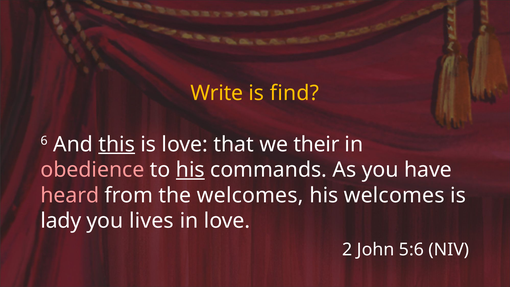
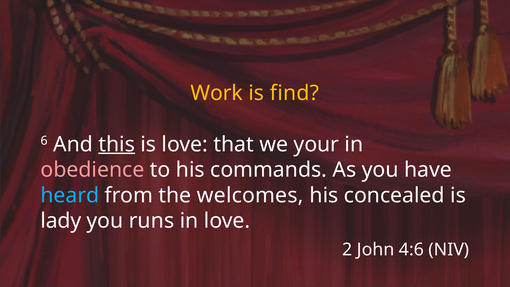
Write: Write -> Work (217, 93)
their: their -> your (316, 144)
his underline: present -> none (190, 170)
heard colour: pink -> light blue (70, 195)
his welcomes: welcomes -> concealed (394, 195)
lives: lives -> runs (152, 221)
5:6: 5:6 -> 4:6 (411, 250)
